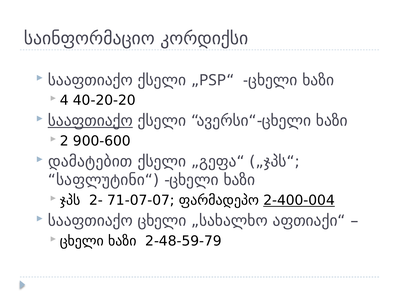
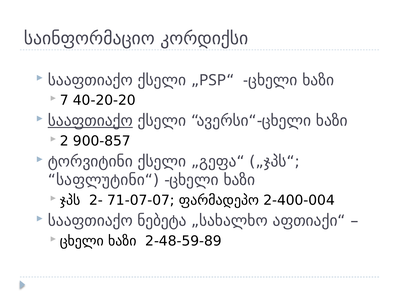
4: 4 -> 7 (64, 101)
900-600: 900-600 -> 900-857 (102, 141)
დამატებით: დამატებით -> ტორვიტინი (90, 162)
2-400-004 underline: present -> none (299, 201)
სააფთიაქო ცხელი: ცხელი -> ნებეტა (162, 221)
2-48-59-79: 2-48-59-79 -> 2-48-59-89 (183, 241)
